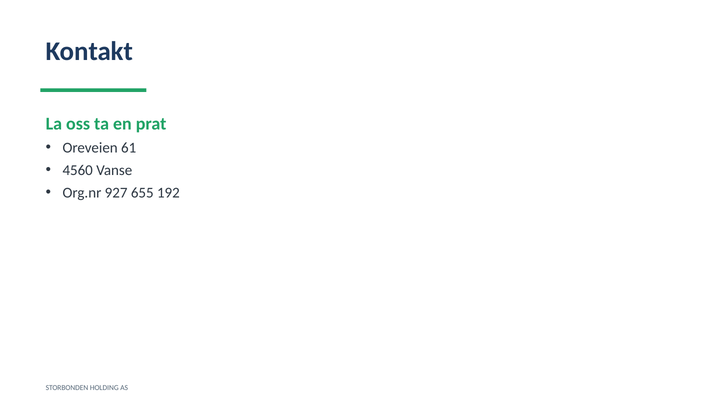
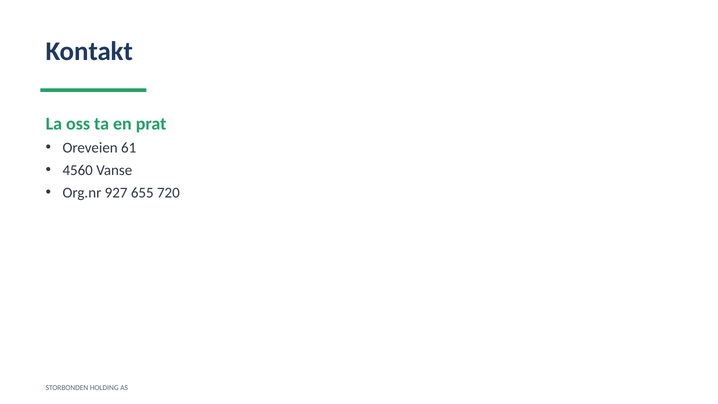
192: 192 -> 720 (168, 193)
